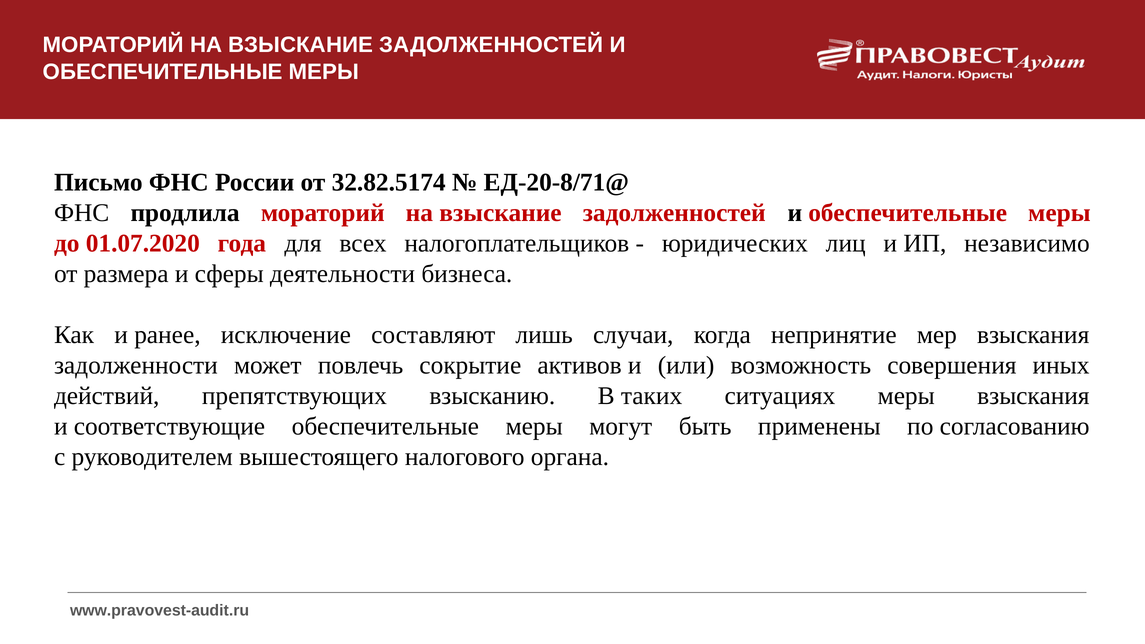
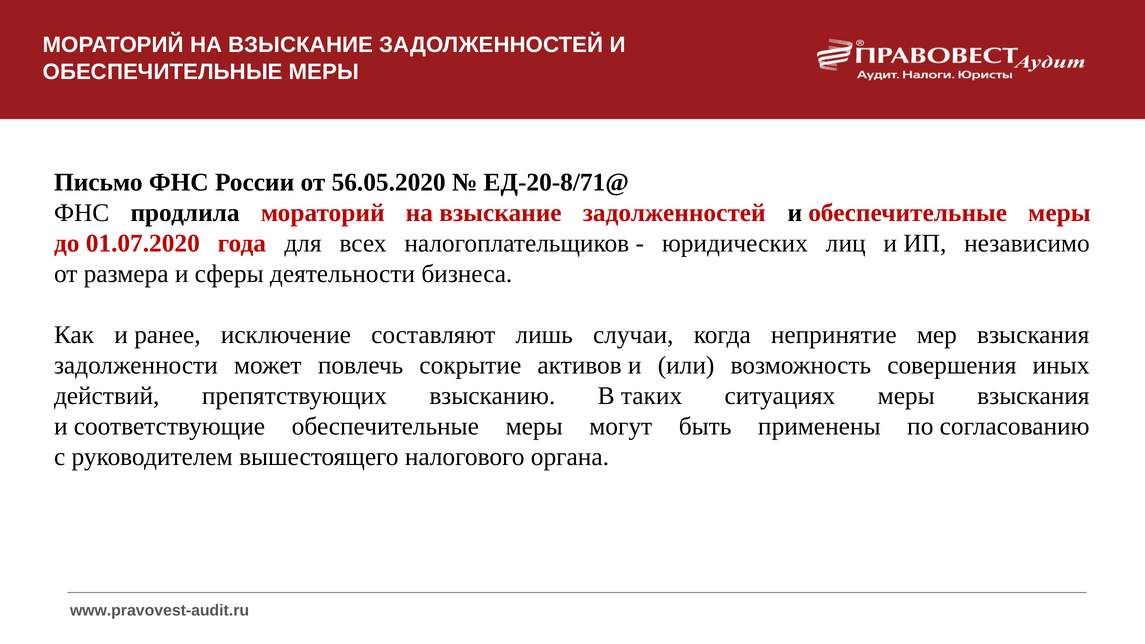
32.82.5174: 32.82.5174 -> 56.05.2020 (389, 182)
